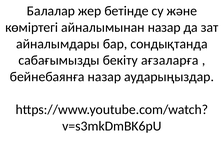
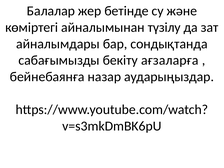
айналымынан назар: назар -> түзілу (164, 27)
